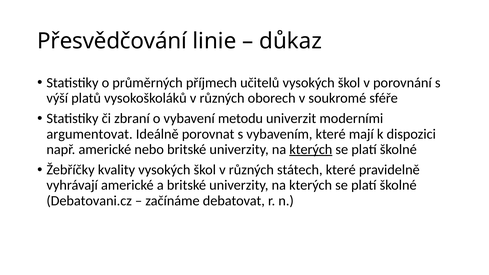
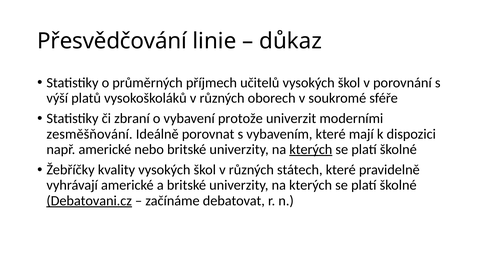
metodu: metodu -> protože (240, 119)
argumentovat: argumentovat -> zesměšňování (89, 134)
Debatovani.cz underline: none -> present (89, 201)
